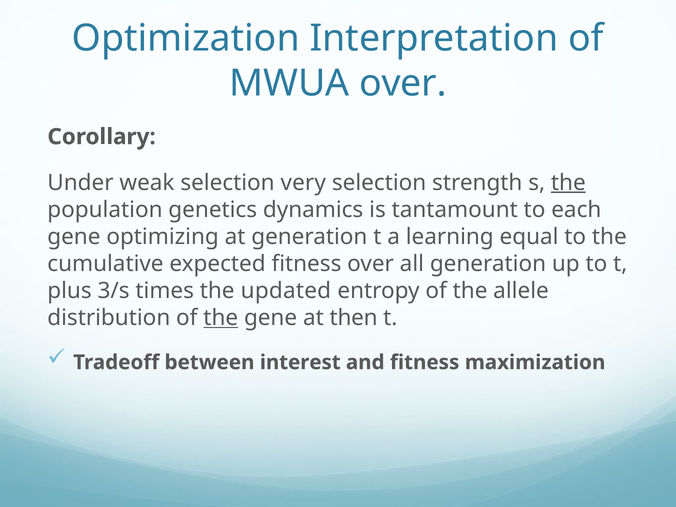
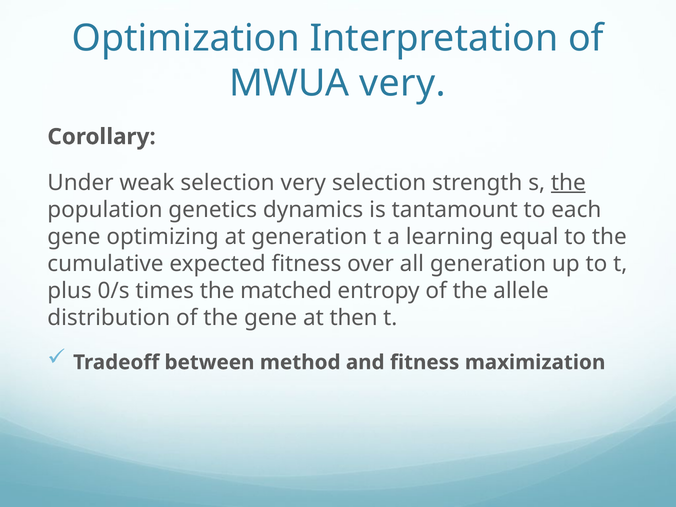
MWUA over: over -> very (403, 83)
3/s: 3/s -> 0/s (114, 291)
updated: updated -> matched (286, 291)
the underline: present -> none (221, 318)
interest: interest -> method (300, 362)
